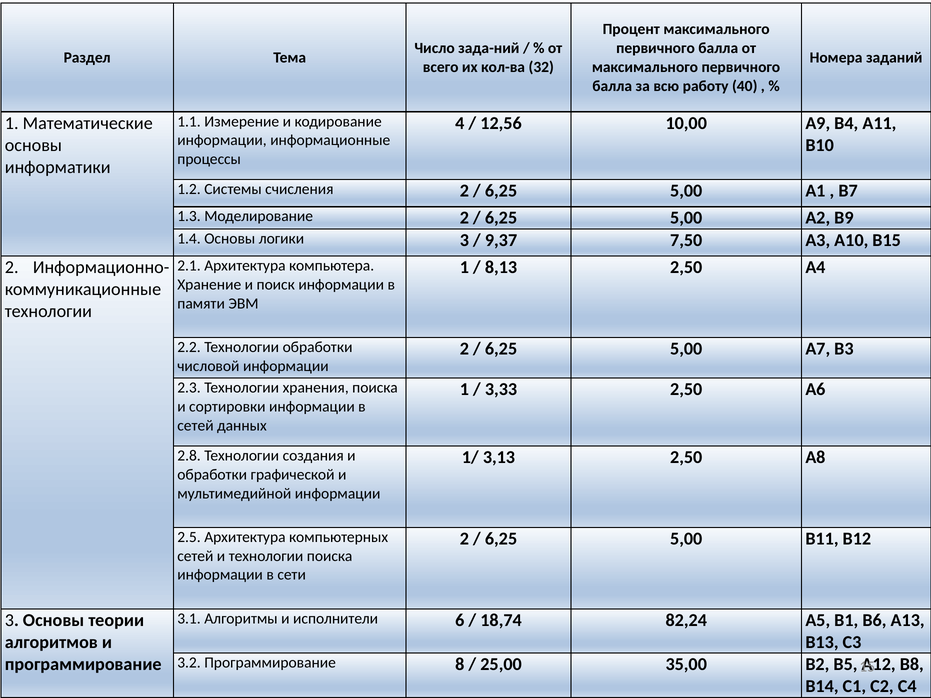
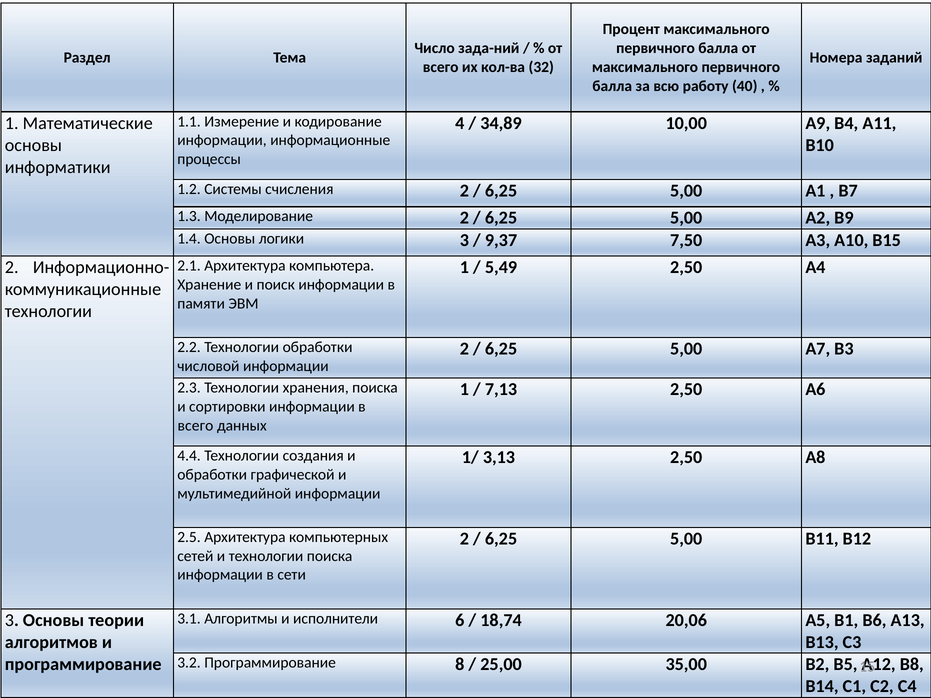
12,56: 12,56 -> 34,89 (501, 123)
8,13: 8,13 -> 5,49 (501, 267)
3,33: 3,33 -> 7,13 (501, 390)
сетей: сетей -> всего (195, 426)
2.8: 2.8 -> 4.4 (189, 456)
82,24: 82,24 -> 20,06 (686, 620)
